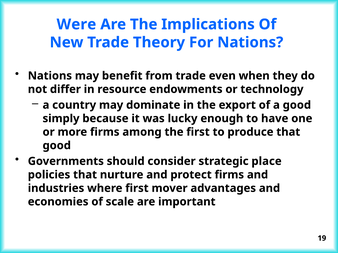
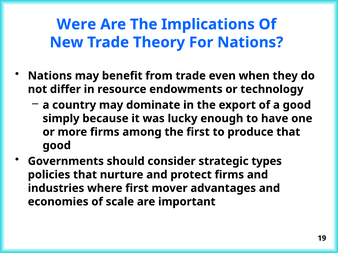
place: place -> types (267, 162)
